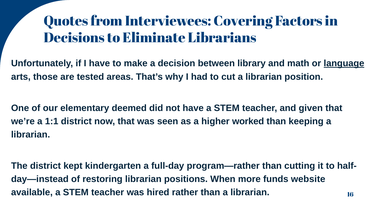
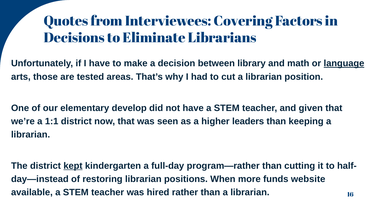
deemed: deemed -> develop (129, 108)
worked: worked -> leaders (248, 121)
kept underline: none -> present (73, 166)
